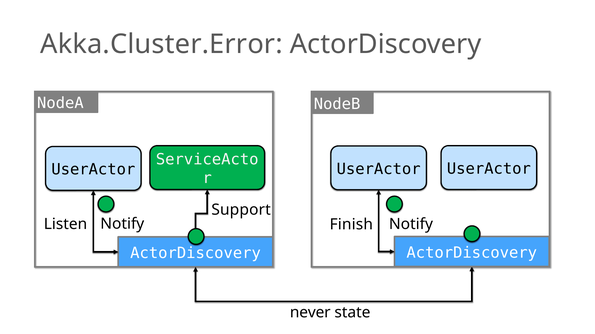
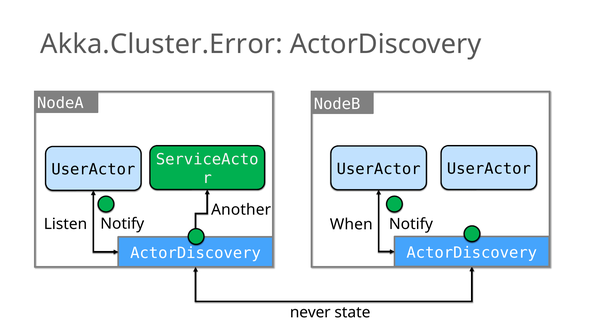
Support: Support -> Another (241, 210)
Finish: Finish -> When (351, 225)
